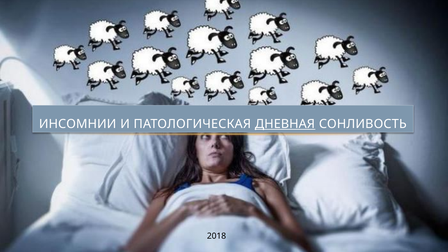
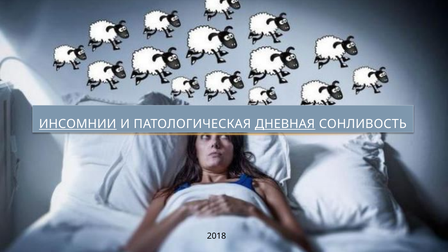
ИНСОМНИИ underline: none -> present (78, 124)
